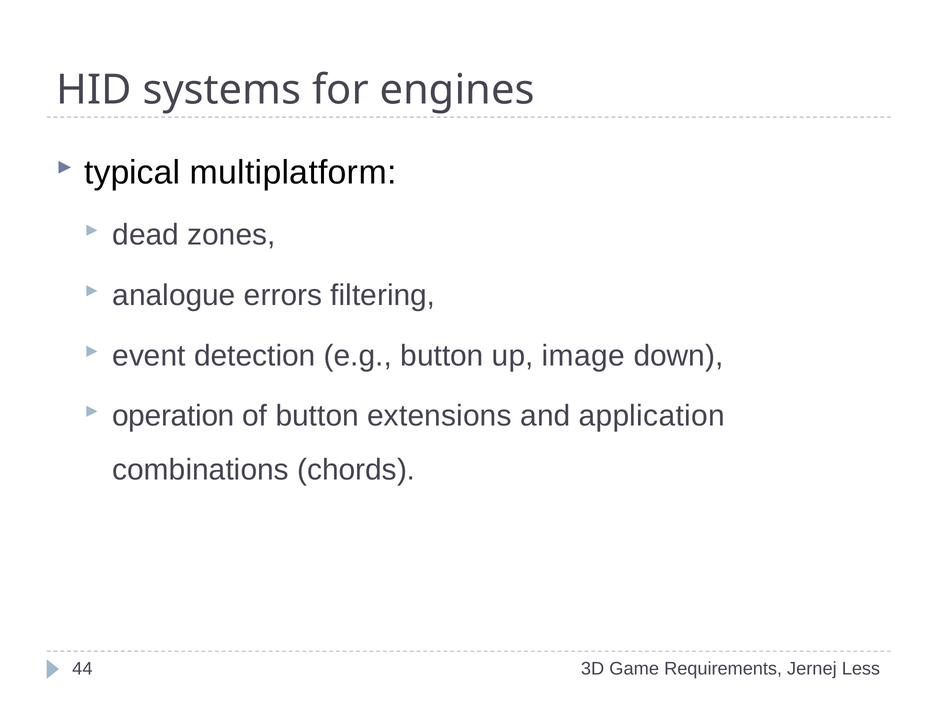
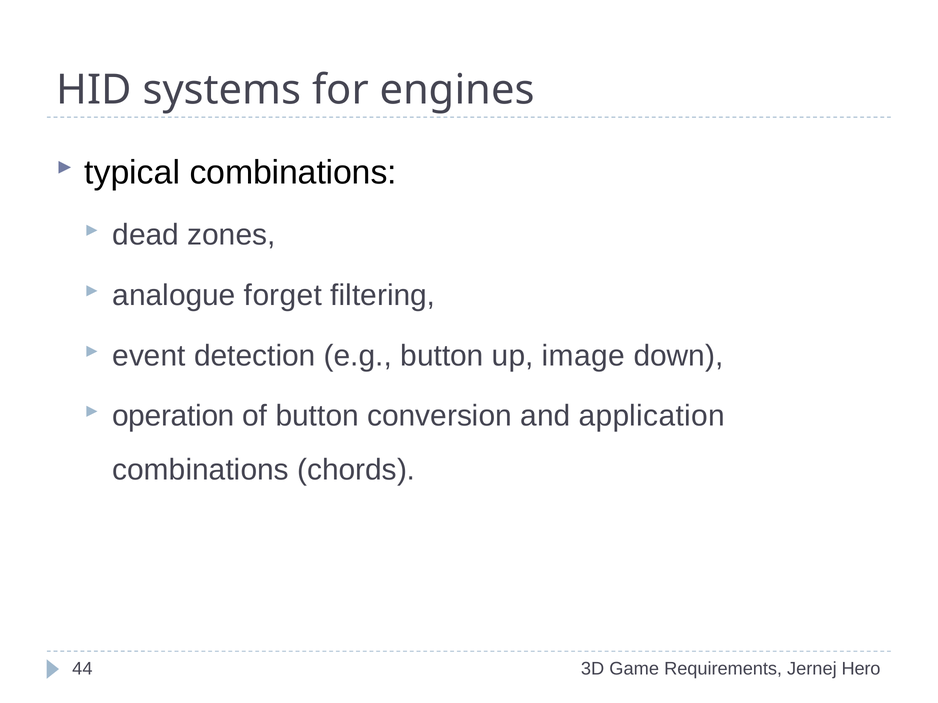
typical multiplatform: multiplatform -> combinations (293, 173)
errors: errors -> forget (283, 296)
extensions: extensions -> conversion (440, 416)
Less: Less -> Hero (861, 669)
